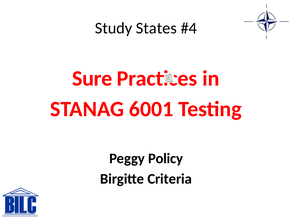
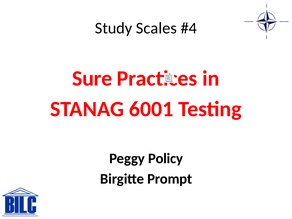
States: States -> Scales (156, 28)
Criteria: Criteria -> Prompt (170, 179)
